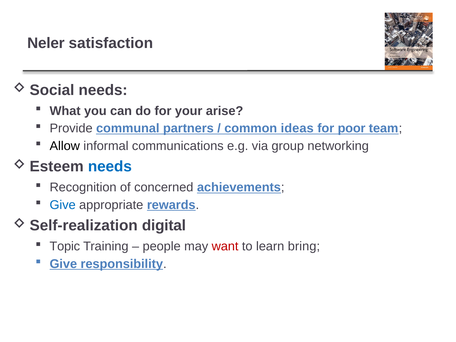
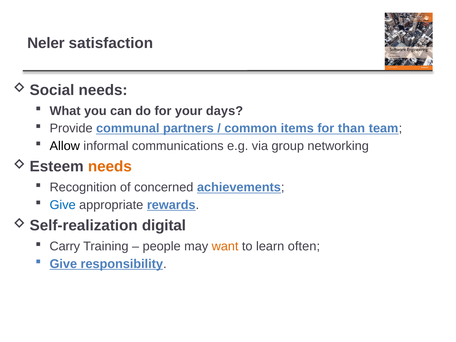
arise: arise -> days (225, 111)
ideas: ideas -> items (297, 128)
poor: poor -> than (351, 128)
needs colour: blue -> orange (110, 167)
Topic: Topic -> Carry (65, 246)
want colour: red -> orange (225, 246)
bring: bring -> often (304, 246)
